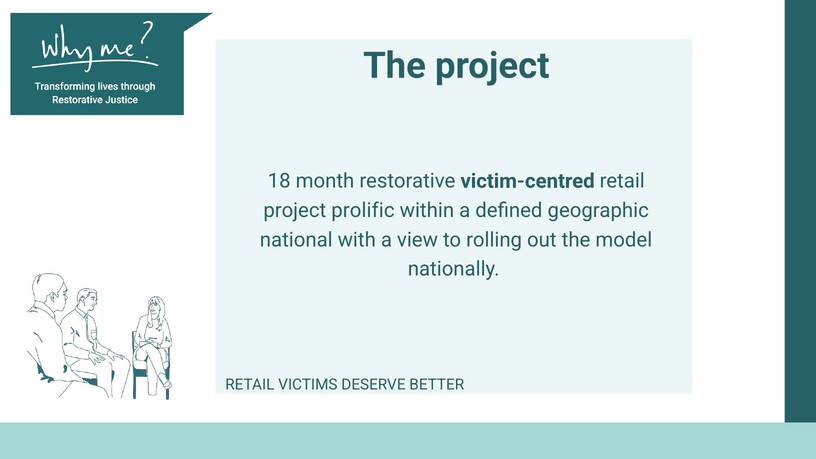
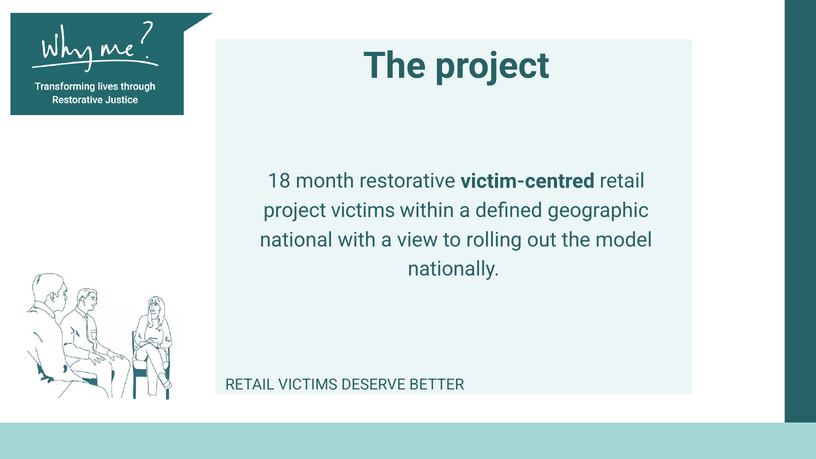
project prolific: prolific -> victims (363, 210)
